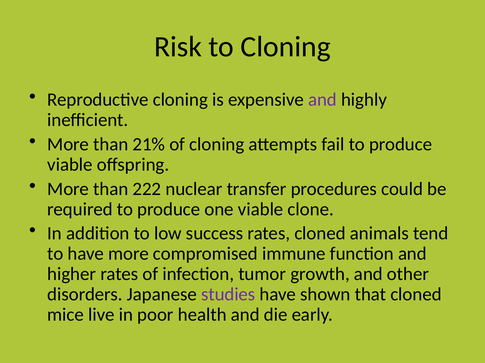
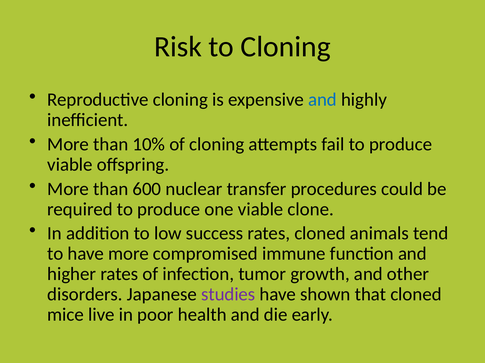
and colour: purple -> blue (322, 100)
21%: 21% -> 10% (149, 145)
222: 222 -> 600 (147, 189)
